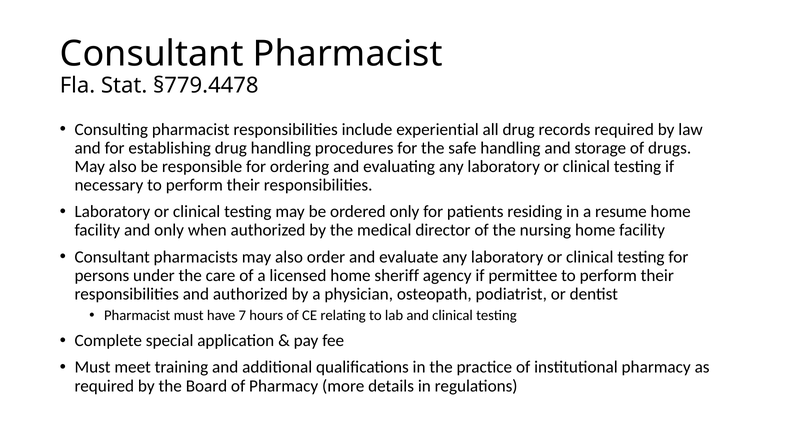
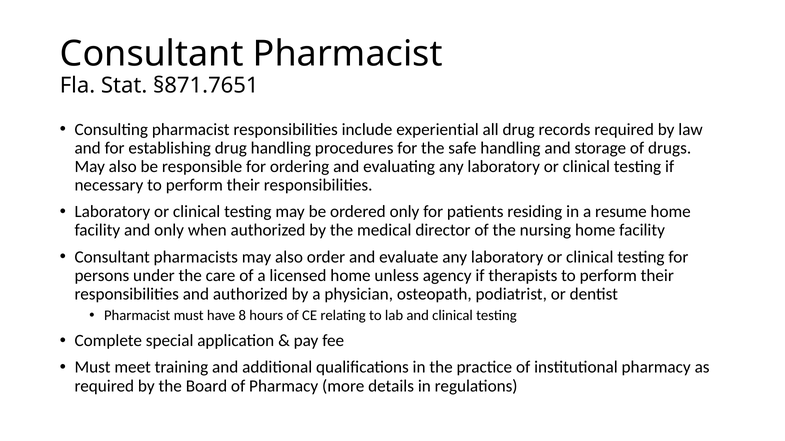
§779.4478: §779.4478 -> §871.7651 (206, 85)
sheriff: sheriff -> unless (397, 276)
permittee: permittee -> therapists (523, 276)
7: 7 -> 8 (242, 316)
